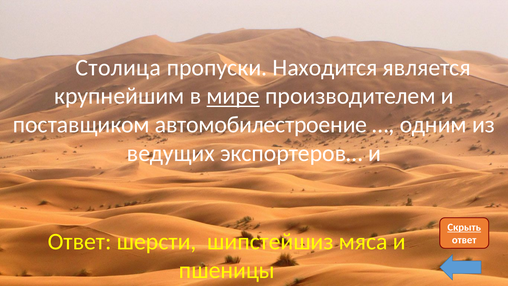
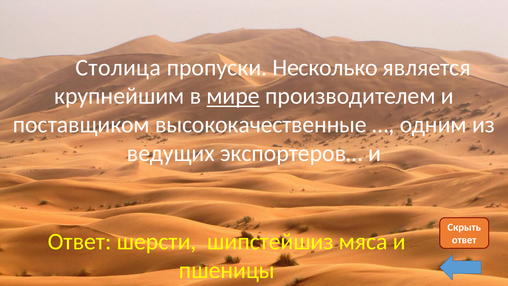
Находится: Находится -> Несколько (325, 67)
автомобилестроение: автомобилестроение -> высококачественные (261, 125)
Скрыть underline: present -> none (464, 227)
